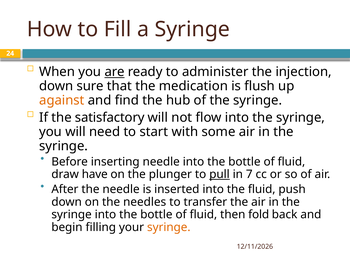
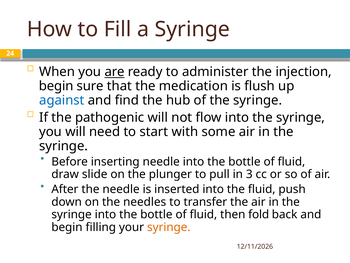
down: down -> begin (56, 86)
against colour: orange -> blue (62, 100)
satisfactory: satisfactory -> pathogenic (110, 117)
have: have -> slide (95, 174)
pull underline: present -> none (219, 174)
7: 7 -> 3 (249, 174)
